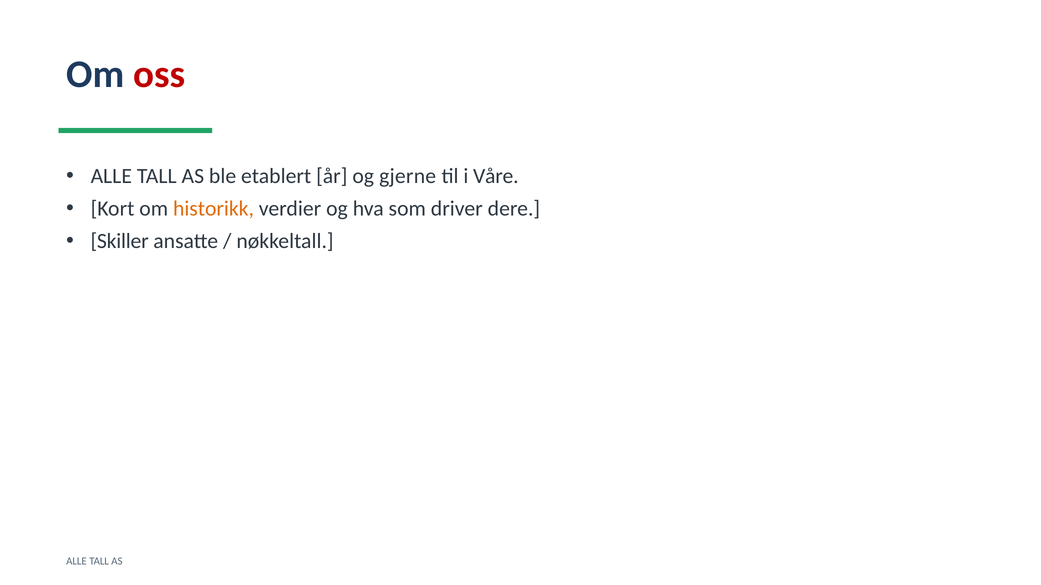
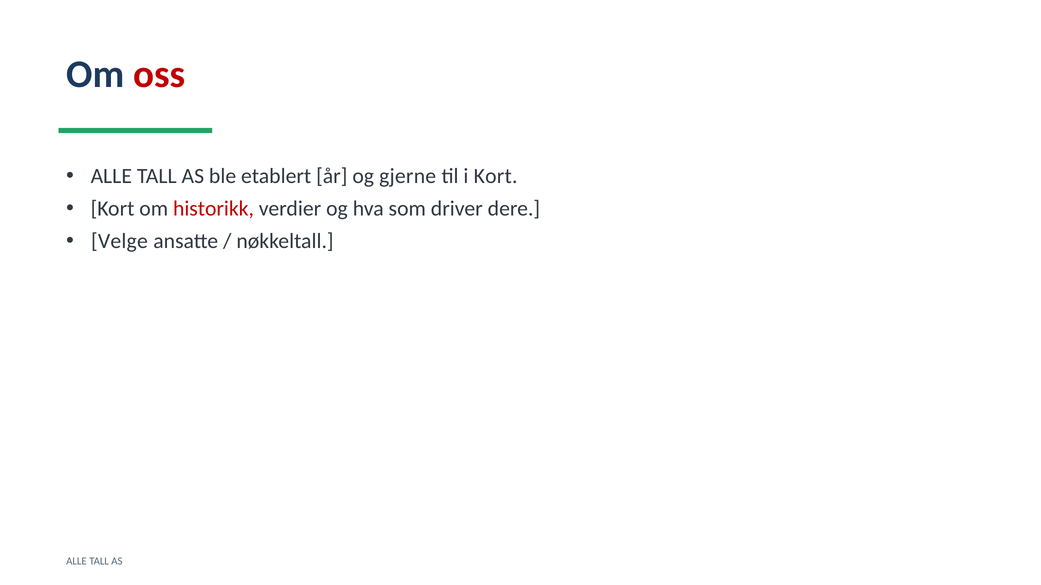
i Våre: Våre -> Kort (496, 176)
historikk colour: orange -> red (213, 209)
Skiller: Skiller -> Velge (119, 241)
